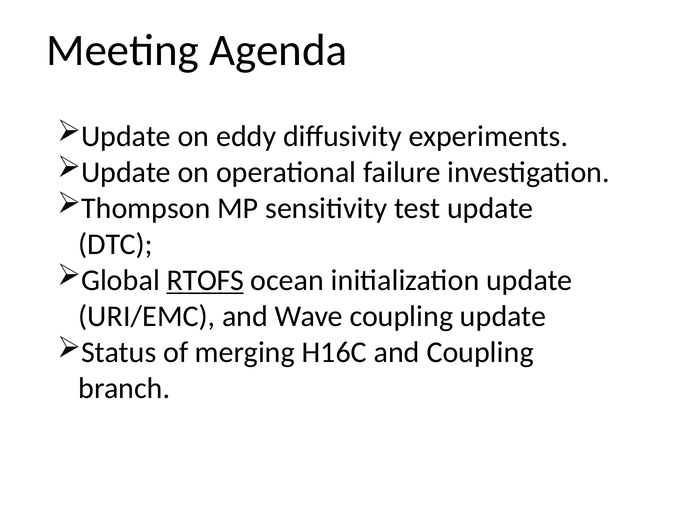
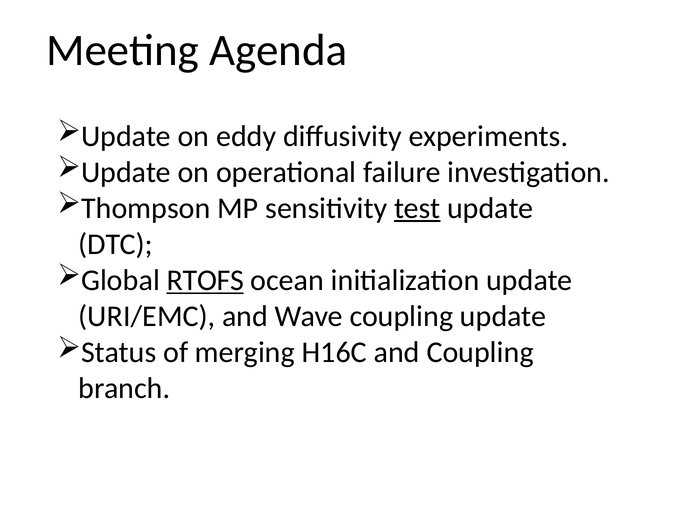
test underline: none -> present (417, 208)
